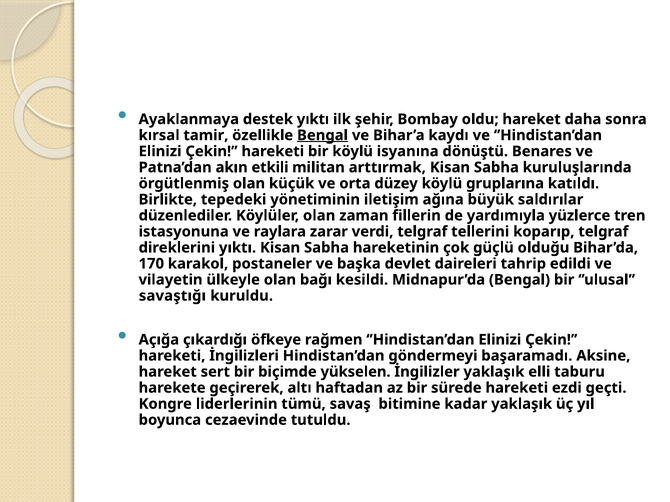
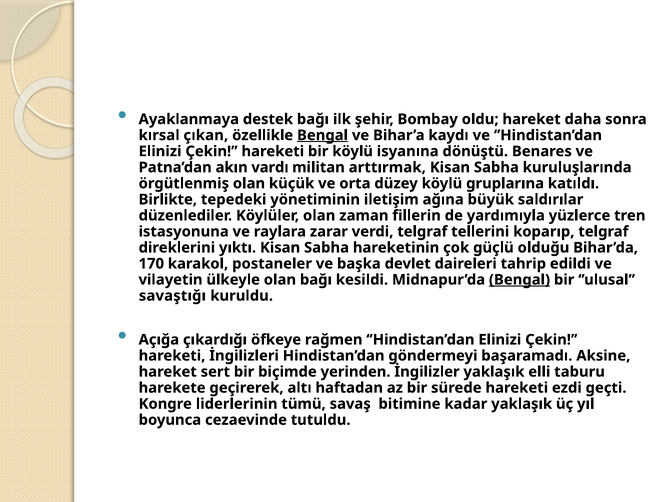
destek yıktı: yıktı -> bağı (313, 119)
tamir: tamir -> çıkan (206, 135)
etkili: etkili -> vardı (270, 168)
Bengal underline: none -> present (520, 280)
yükselen: yükselen -> yerinden (356, 372)
